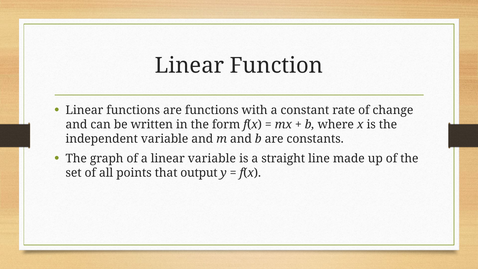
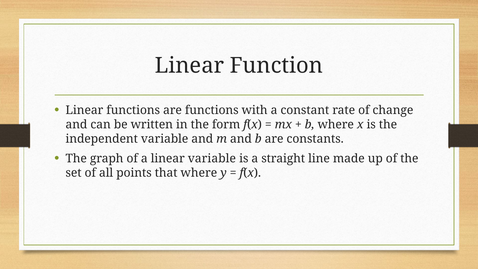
that output: output -> where (199, 173)
